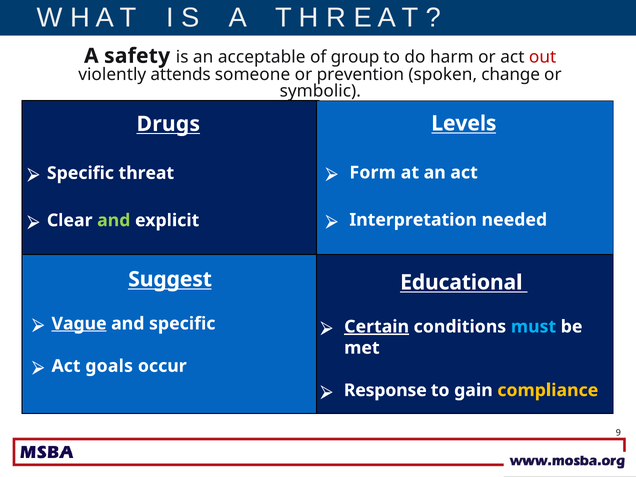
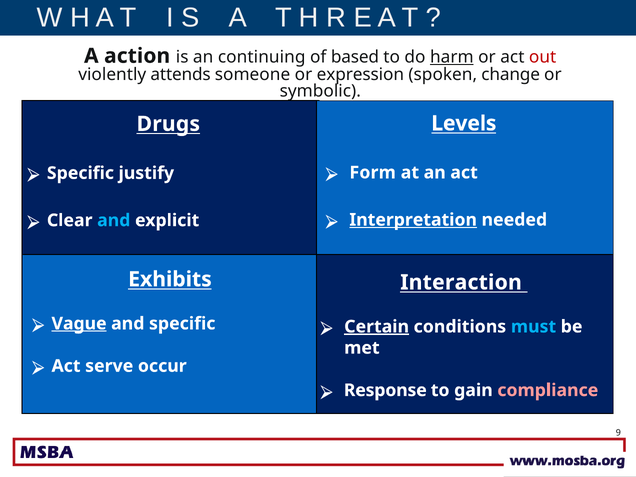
safety: safety -> action (137, 56)
acceptable: acceptable -> continuing (262, 57)
group: group -> based (355, 57)
harm underline: none -> present (452, 57)
prevention: prevention -> expression (360, 74)
threat: threat -> justify (146, 173)
Interpretation underline: none -> present (413, 220)
and colour: light green -> light blue (114, 220)
Suggest: Suggest -> Exhibits (170, 279)
Educational: Educational -> Interaction (461, 282)
goals: goals -> serve (109, 366)
compliance colour: yellow -> pink (548, 390)
